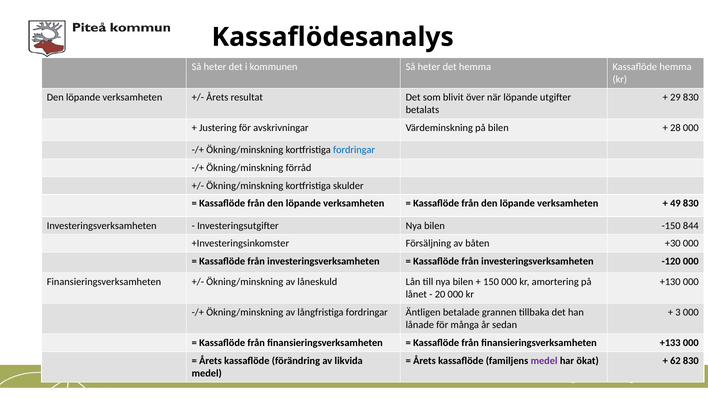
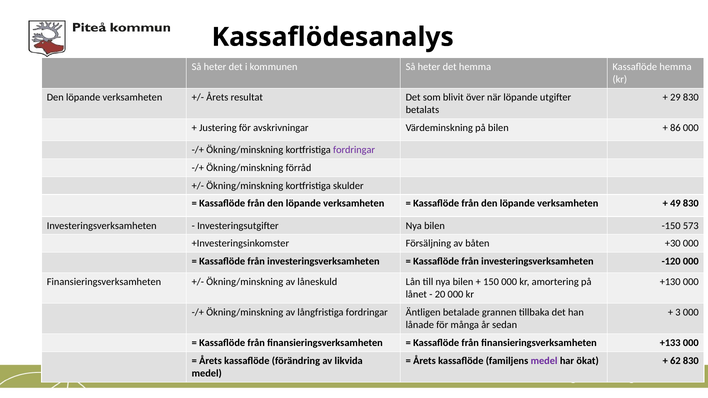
28: 28 -> 86 (675, 128)
fordringar colour: blue -> purple (354, 150)
844: 844 -> 573 (691, 226)
